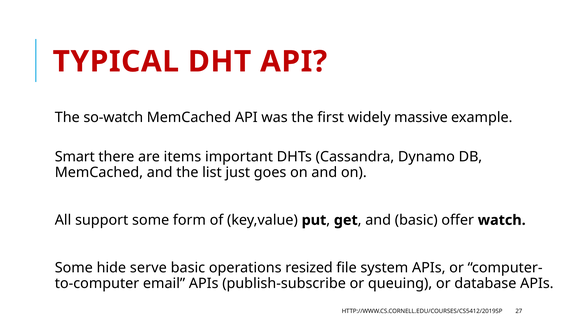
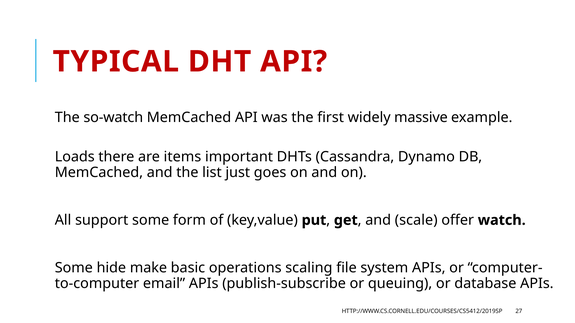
Smart: Smart -> Loads (75, 157)
and basic: basic -> scale (416, 220)
serve: serve -> make (148, 268)
resized: resized -> scaling (309, 268)
